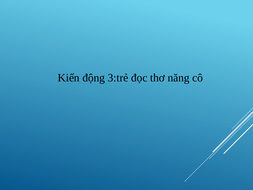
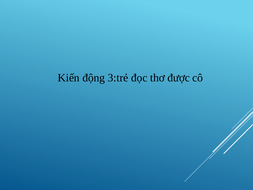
năng: năng -> được (179, 78)
